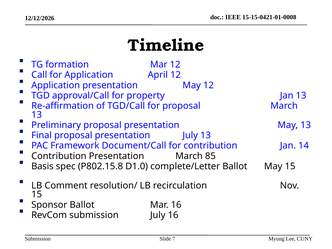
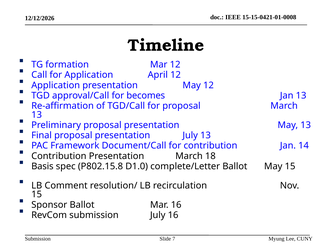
property: property -> becomes (146, 96)
85: 85 -> 18 (210, 156)
